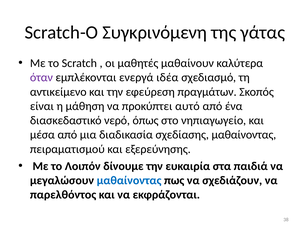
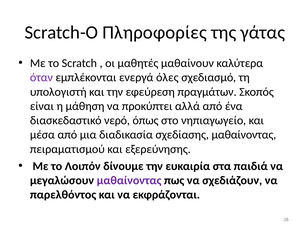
Συγκρινόμενη: Συγκρινόμενη -> Πληροφορίες (155, 32)
ιδέα: ιδέα -> όλες (167, 78)
αντικείμενο: αντικείμενο -> υπολογιστή (58, 92)
αυτό: αυτό -> αλλά (187, 106)
μαθαίνοντας colour: blue -> purple (129, 181)
